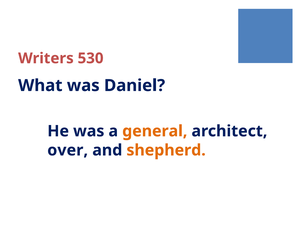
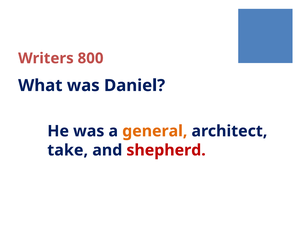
530: 530 -> 800 (91, 58)
over: over -> take (68, 151)
shepherd colour: orange -> red (166, 151)
